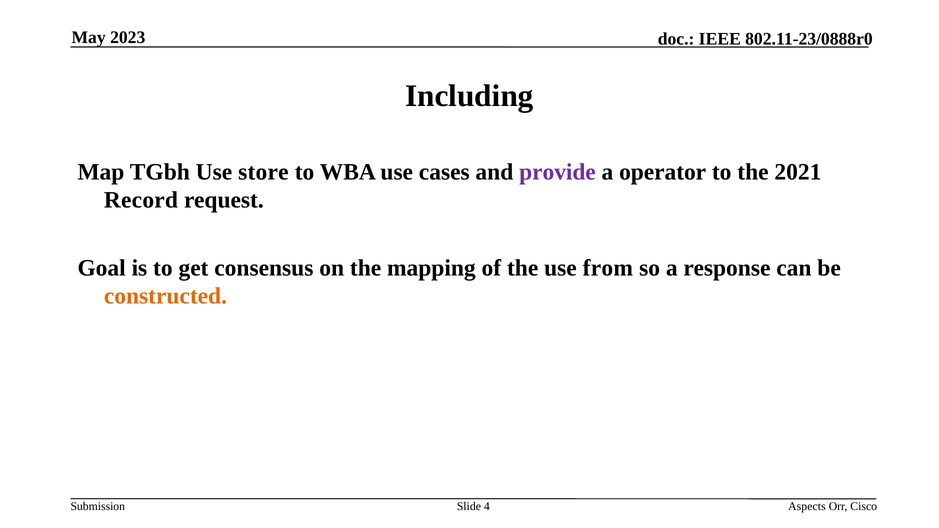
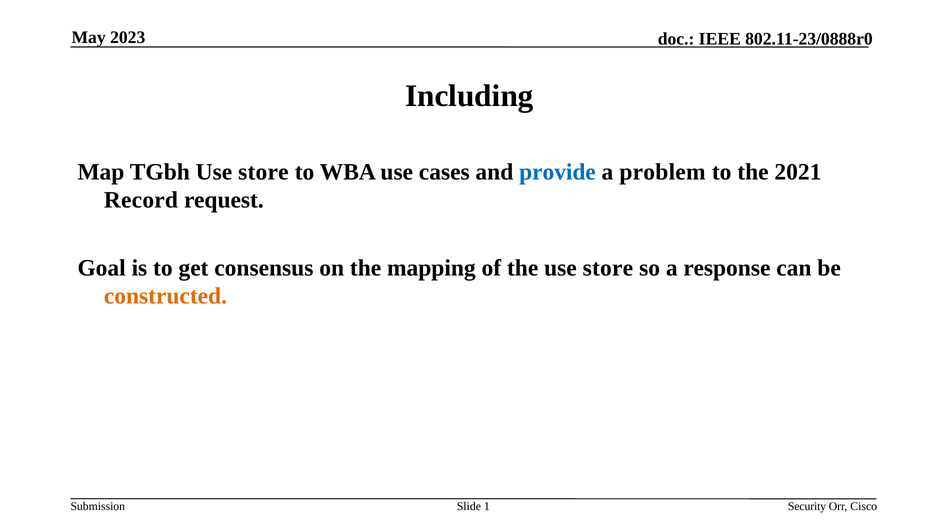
provide colour: purple -> blue (558, 172)
operator: operator -> problem (662, 172)
the use from: from -> store (608, 268)
4: 4 -> 1 (487, 507)
Aspects: Aspects -> Security (807, 507)
